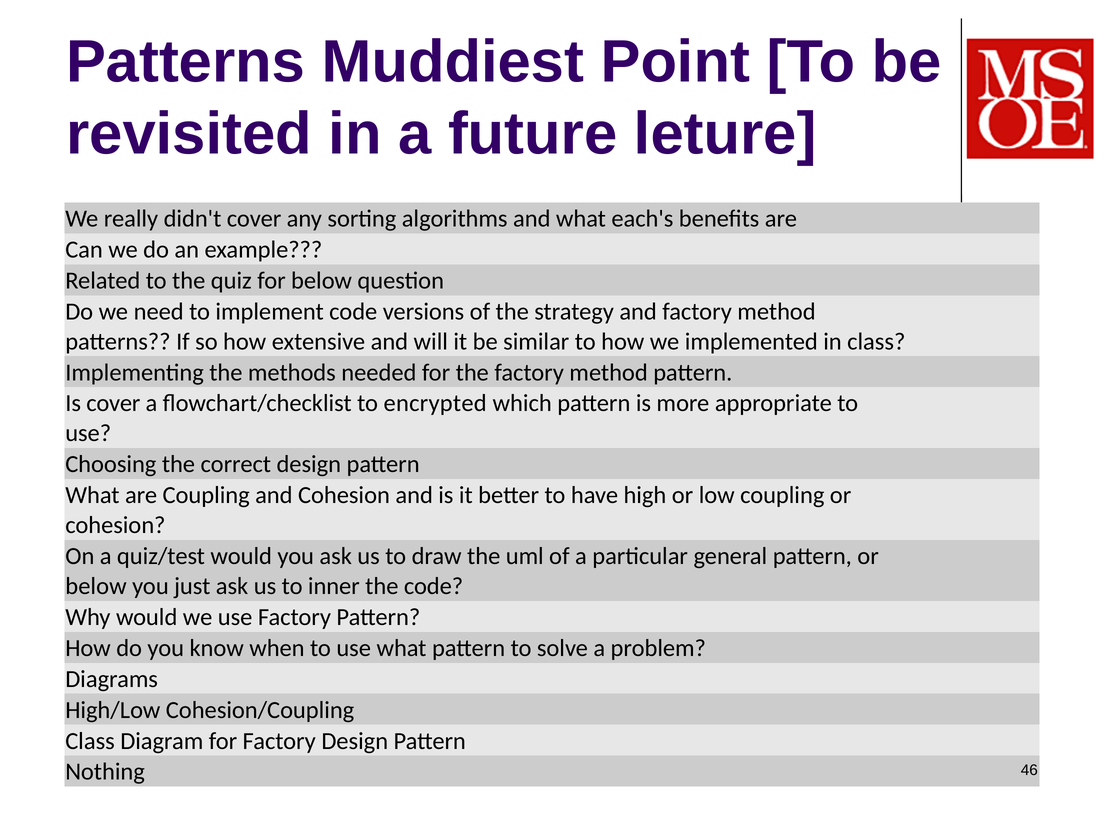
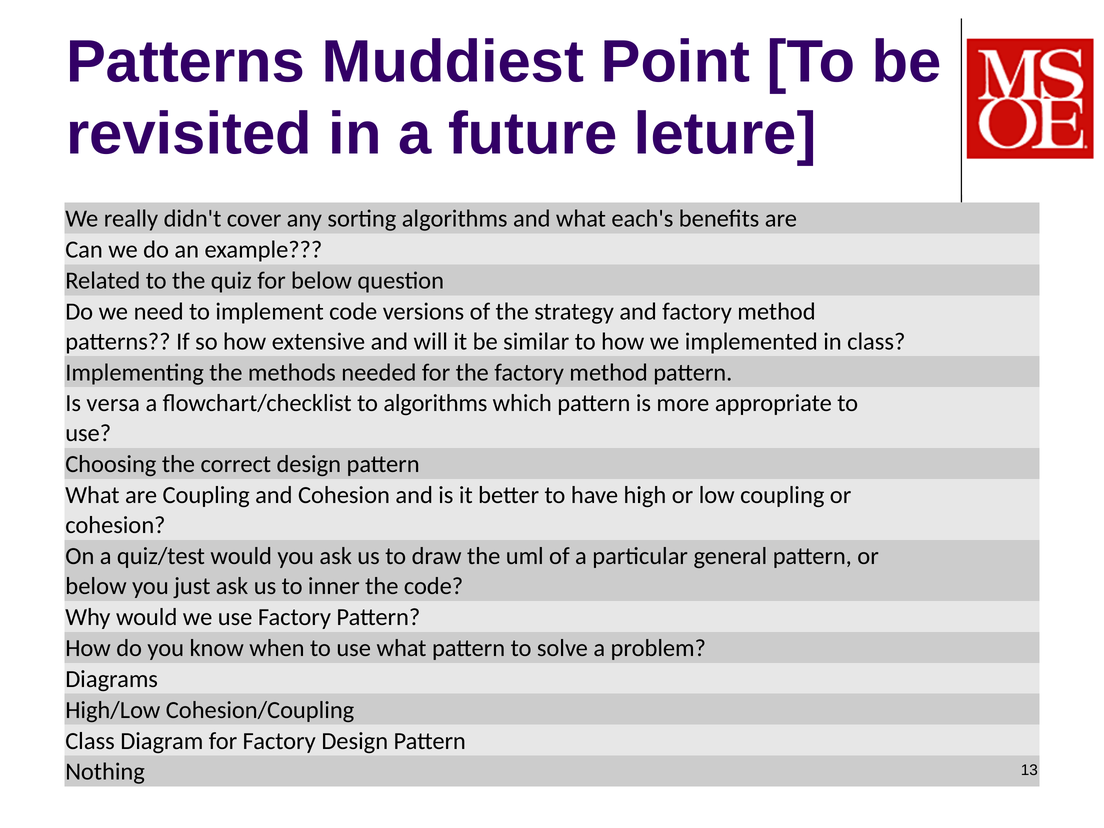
Is cover: cover -> versa (113, 403)
to encrypted: encrypted -> algorithms (435, 403)
46: 46 -> 13 (1029, 770)
